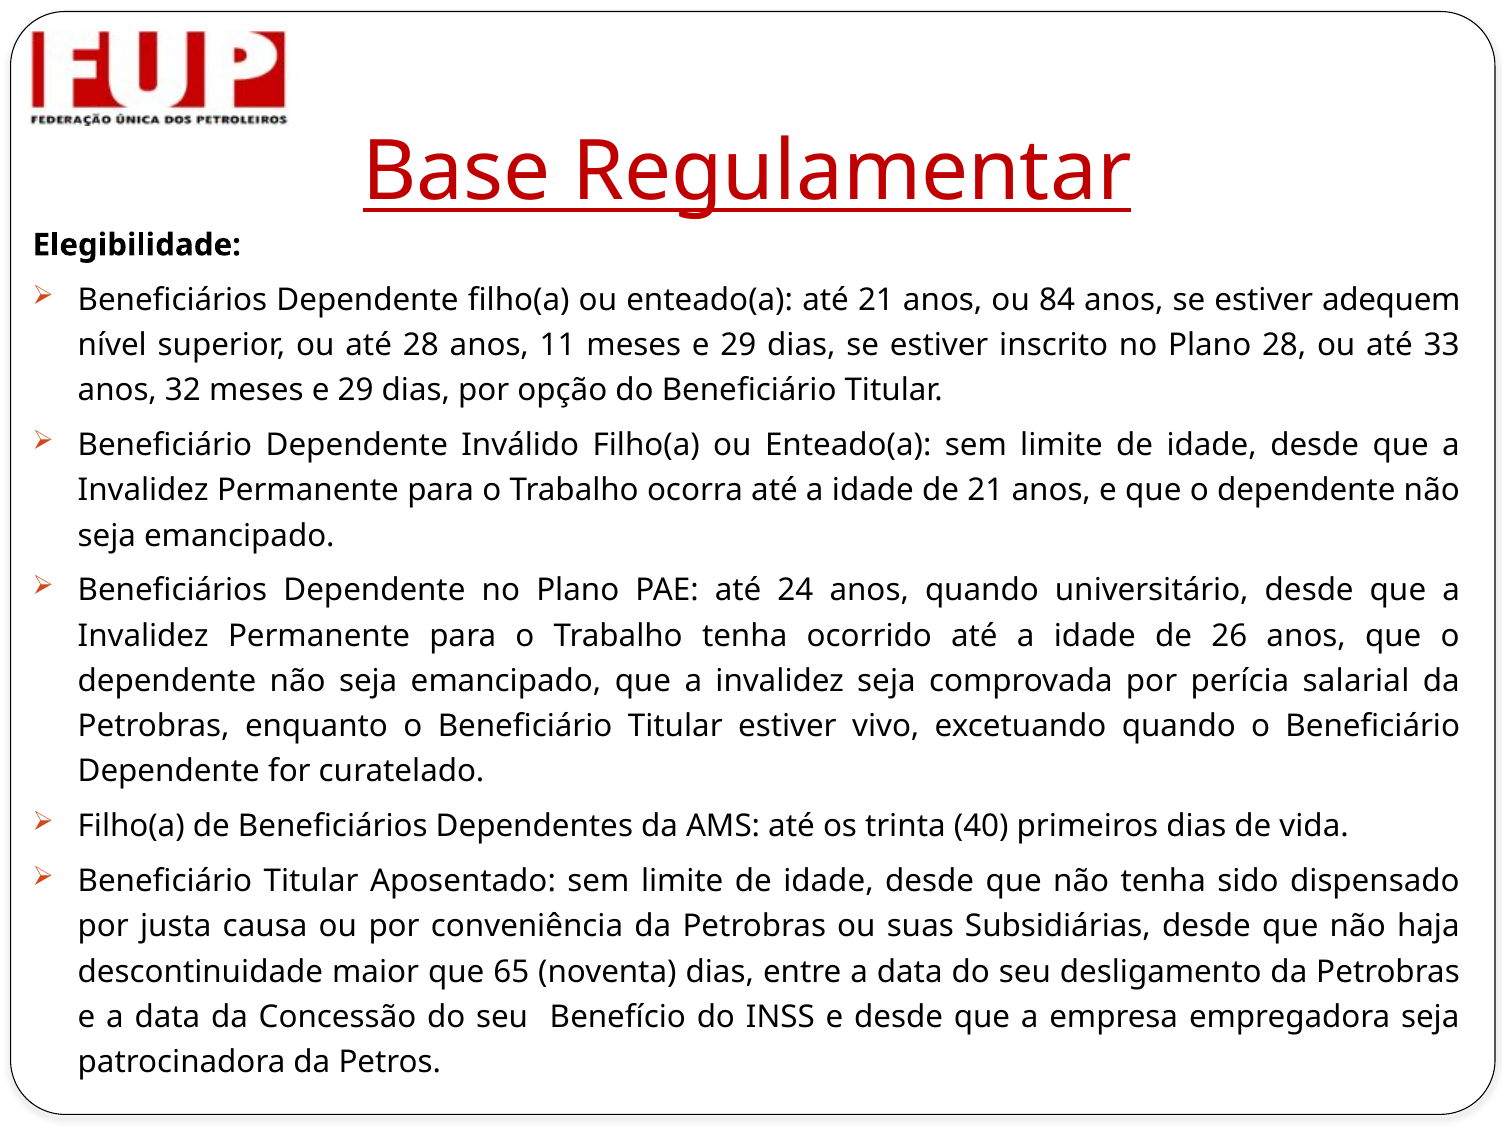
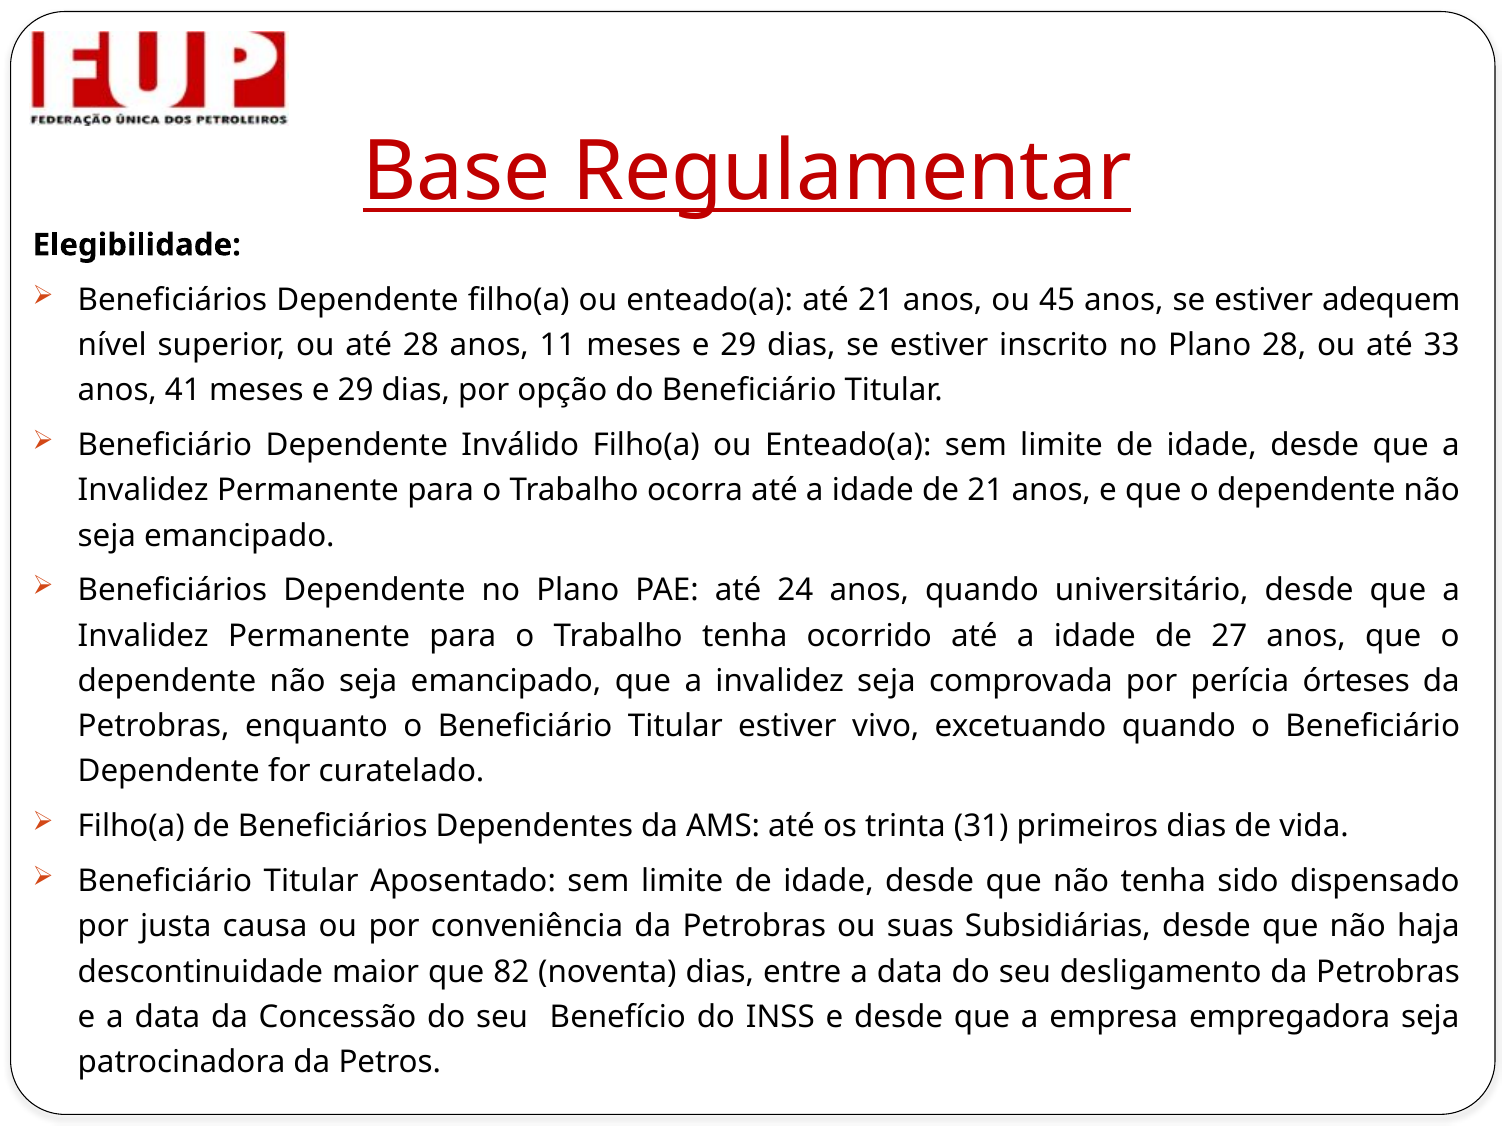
84: 84 -> 45 (1057, 300)
32: 32 -> 41 (183, 390)
26: 26 -> 27 (1229, 636)
salarial: salarial -> órteses (1356, 681)
40: 40 -> 31 (981, 826)
65: 65 -> 82 (511, 971)
